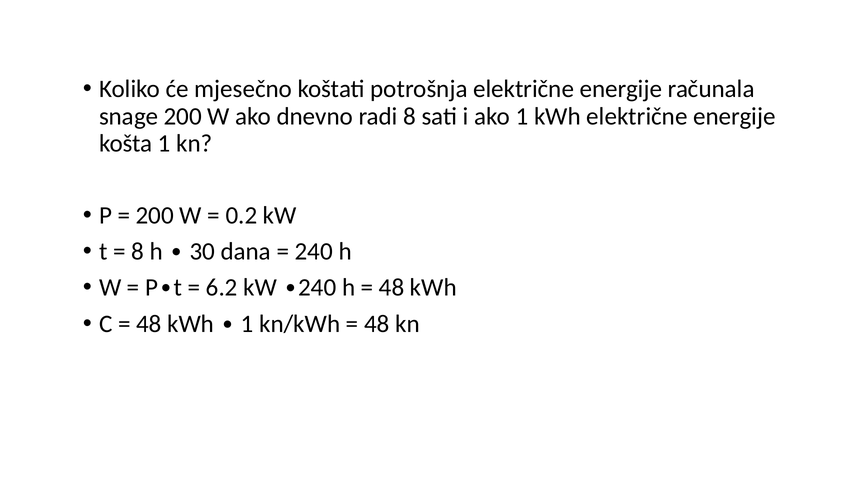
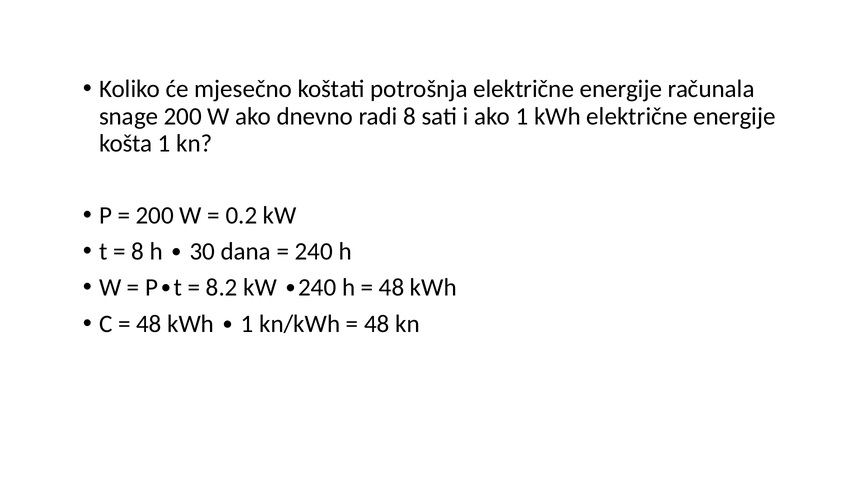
6.2: 6.2 -> 8.2 (222, 288)
